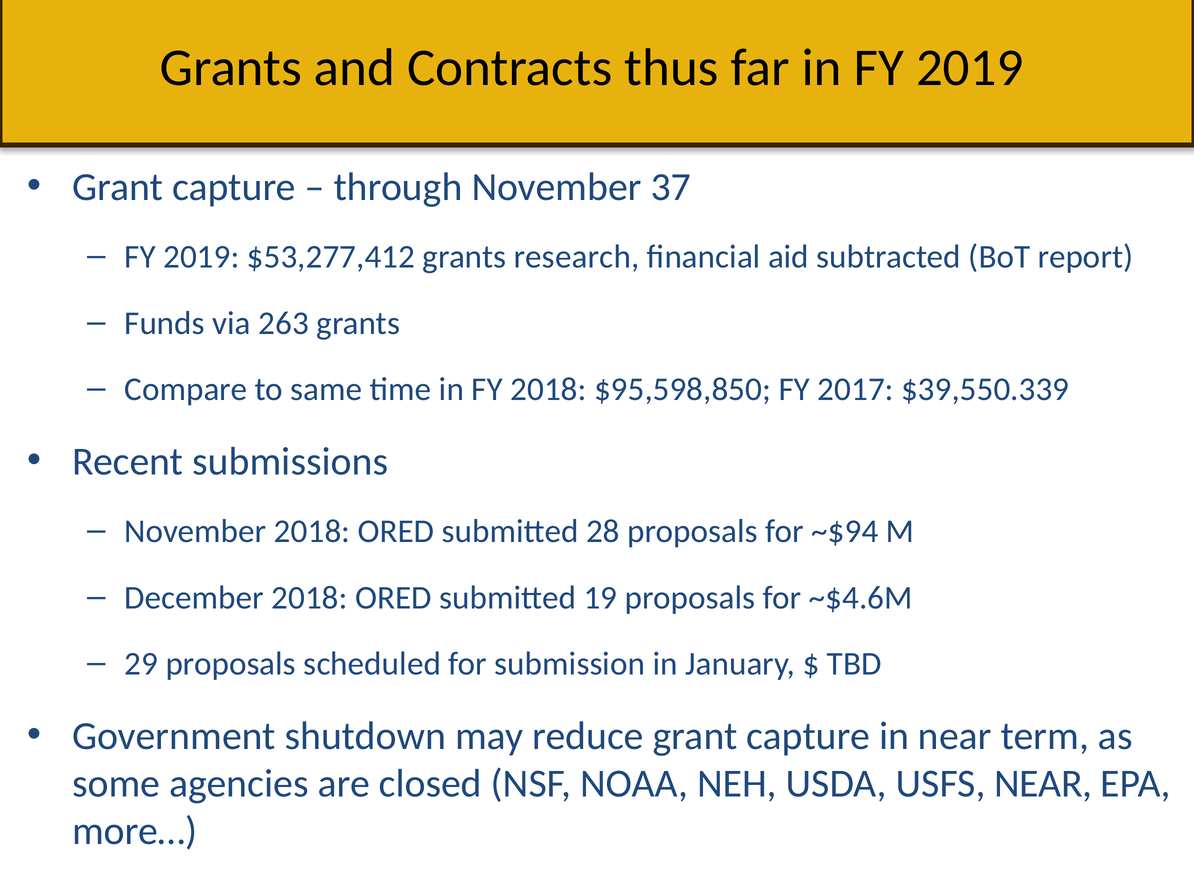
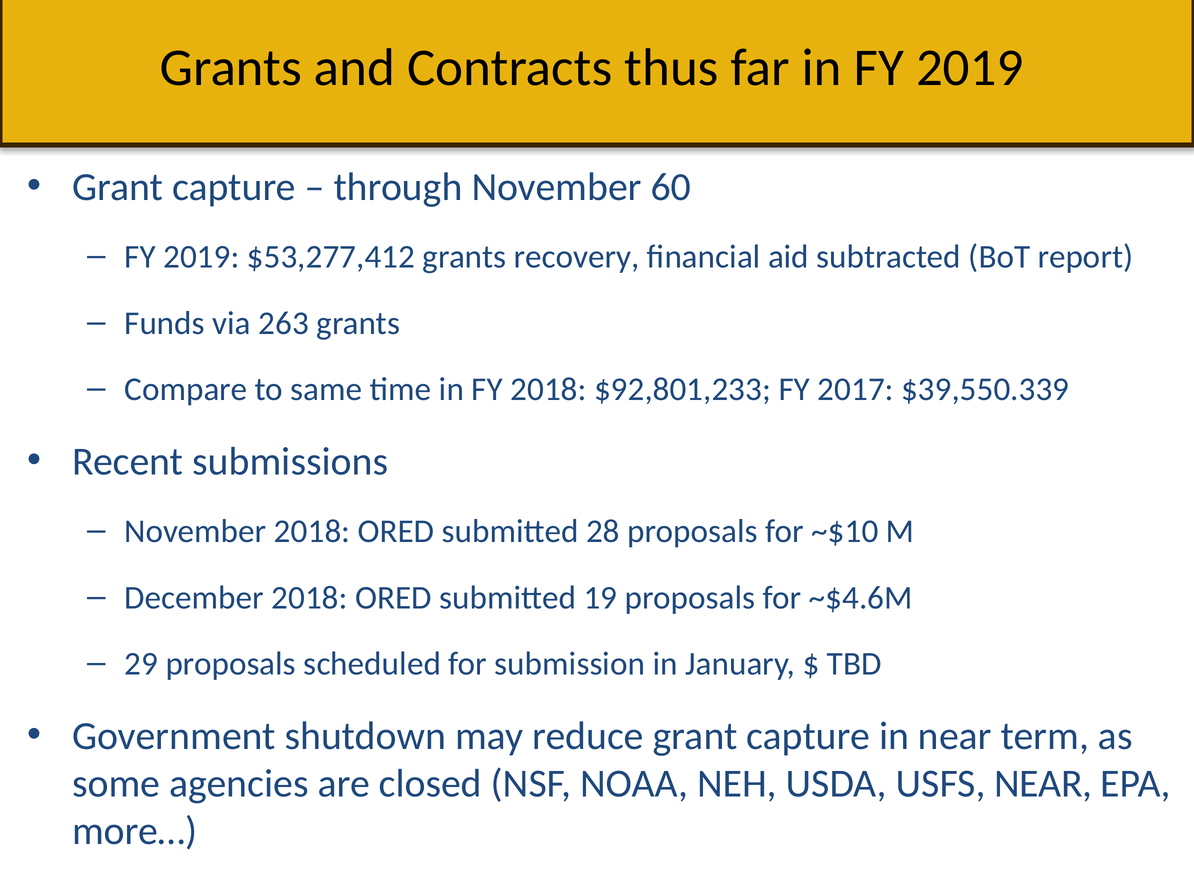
37: 37 -> 60 (671, 187)
research: research -> recovery (577, 257)
$95,598,850: $95,598,850 -> $92,801,233 (682, 390)
~$94: ~$94 -> ~$10 (845, 532)
